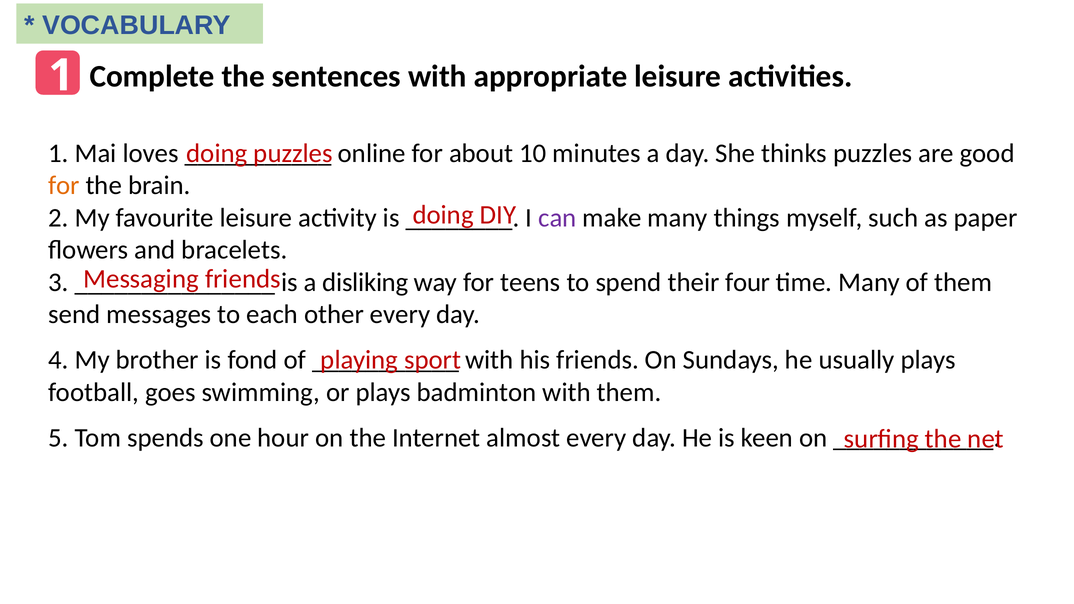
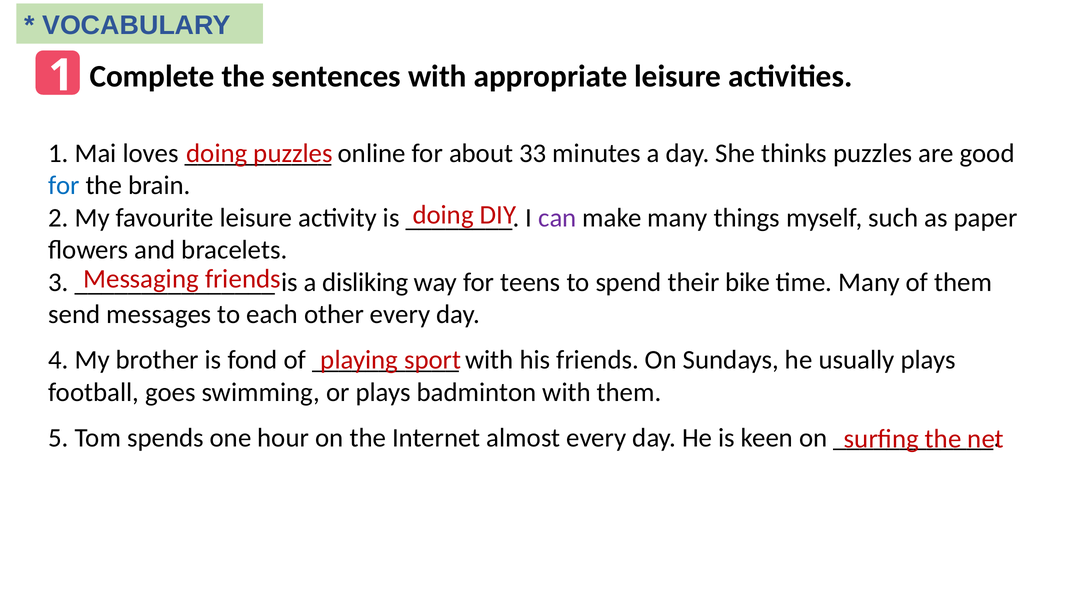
10: 10 -> 33 (533, 153)
for colour: orange -> blue (64, 186)
four: four -> bike (748, 282)
